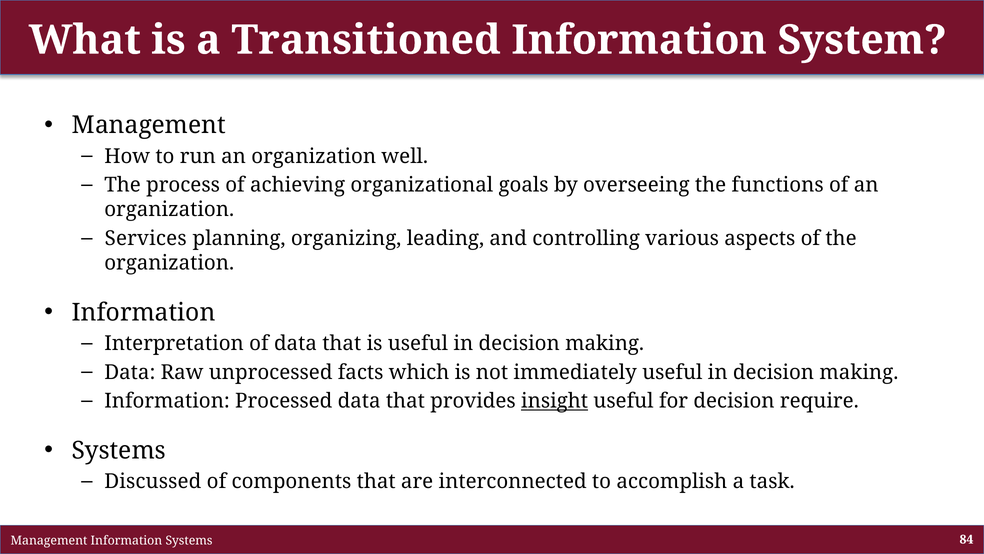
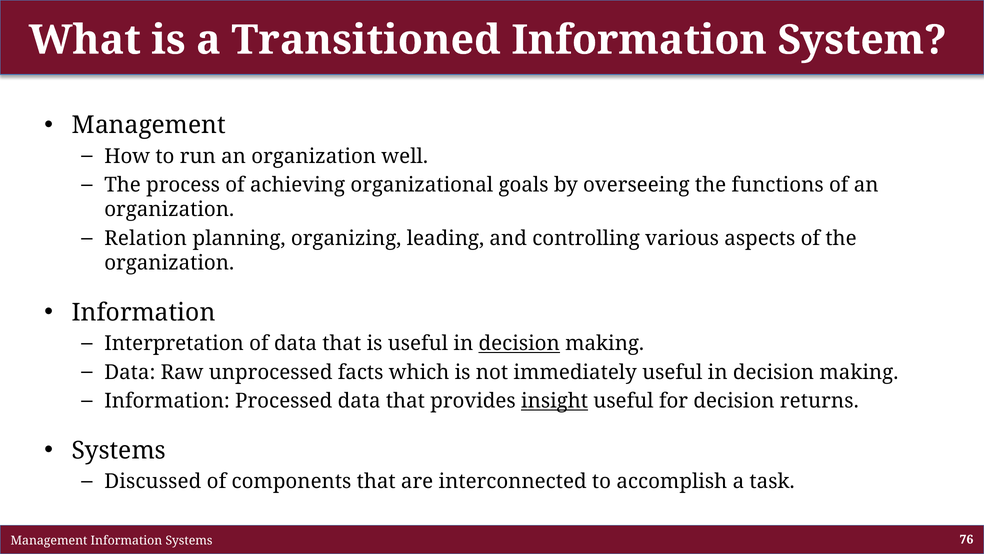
Services: Services -> Relation (146, 238)
decision underline: none -> present (519, 343)
require: require -> returns (819, 401)
84: 84 -> 76 (966, 539)
